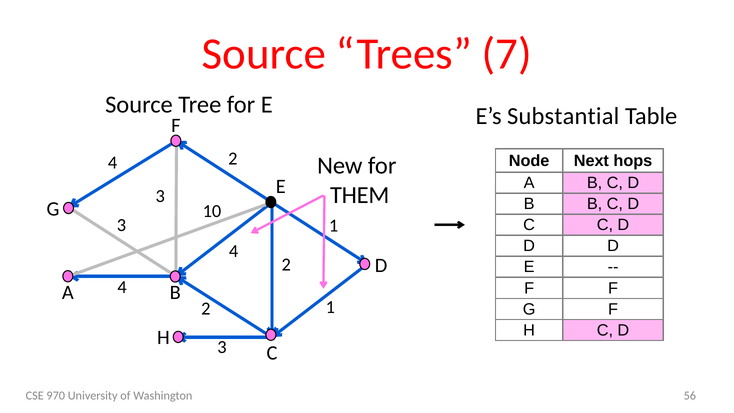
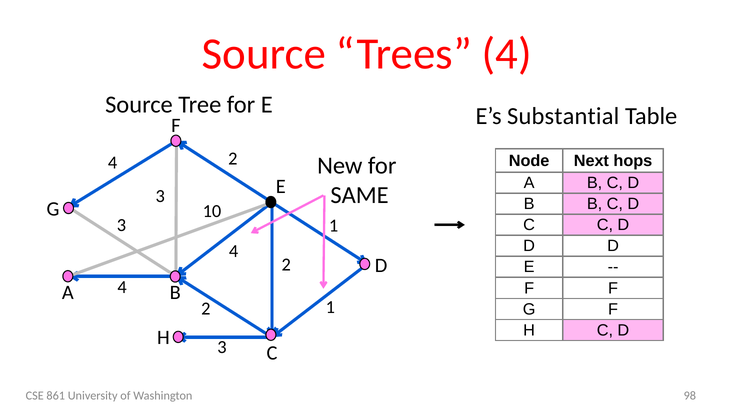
Trees 7: 7 -> 4 (507, 54)
THEM: THEM -> SAME (360, 195)
970: 970 -> 861 (56, 396)
56: 56 -> 98 (690, 396)
